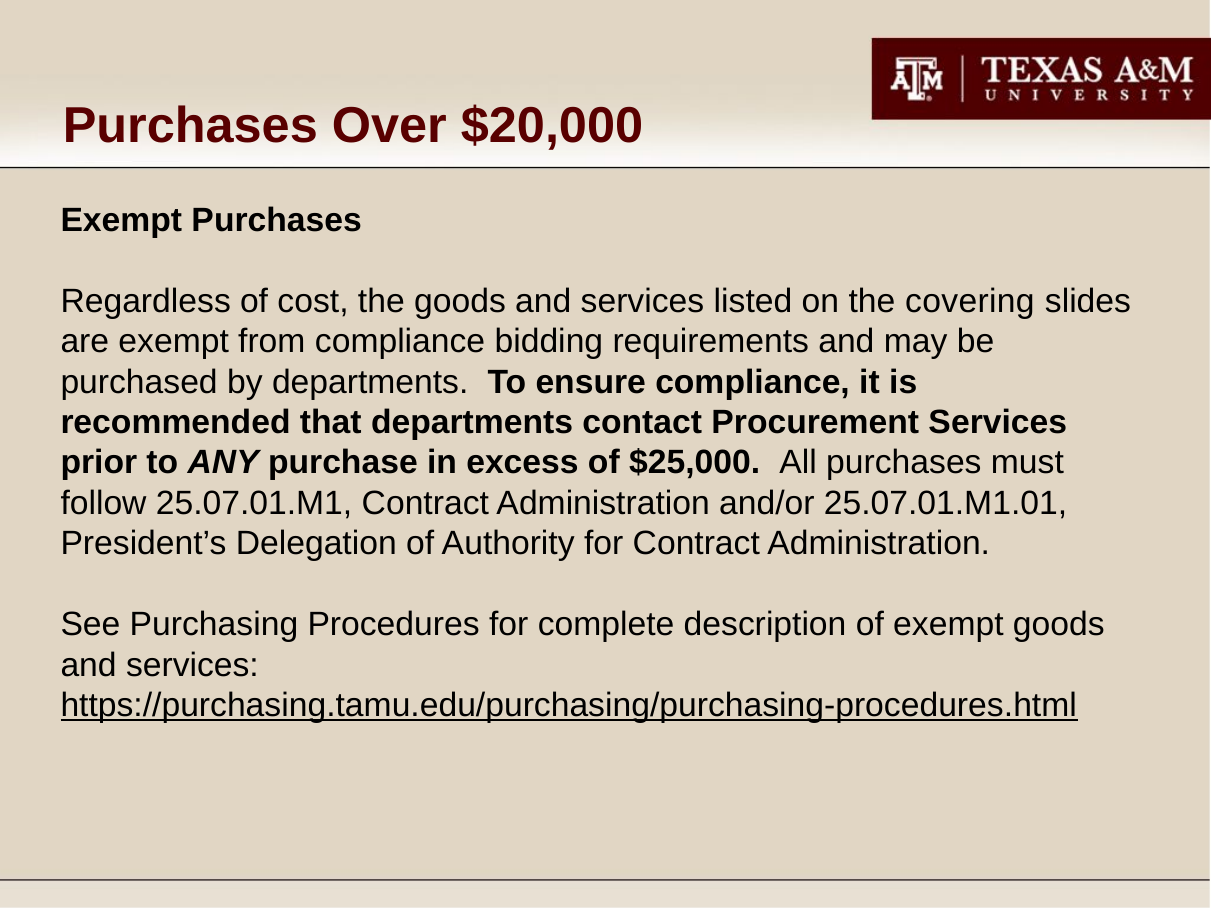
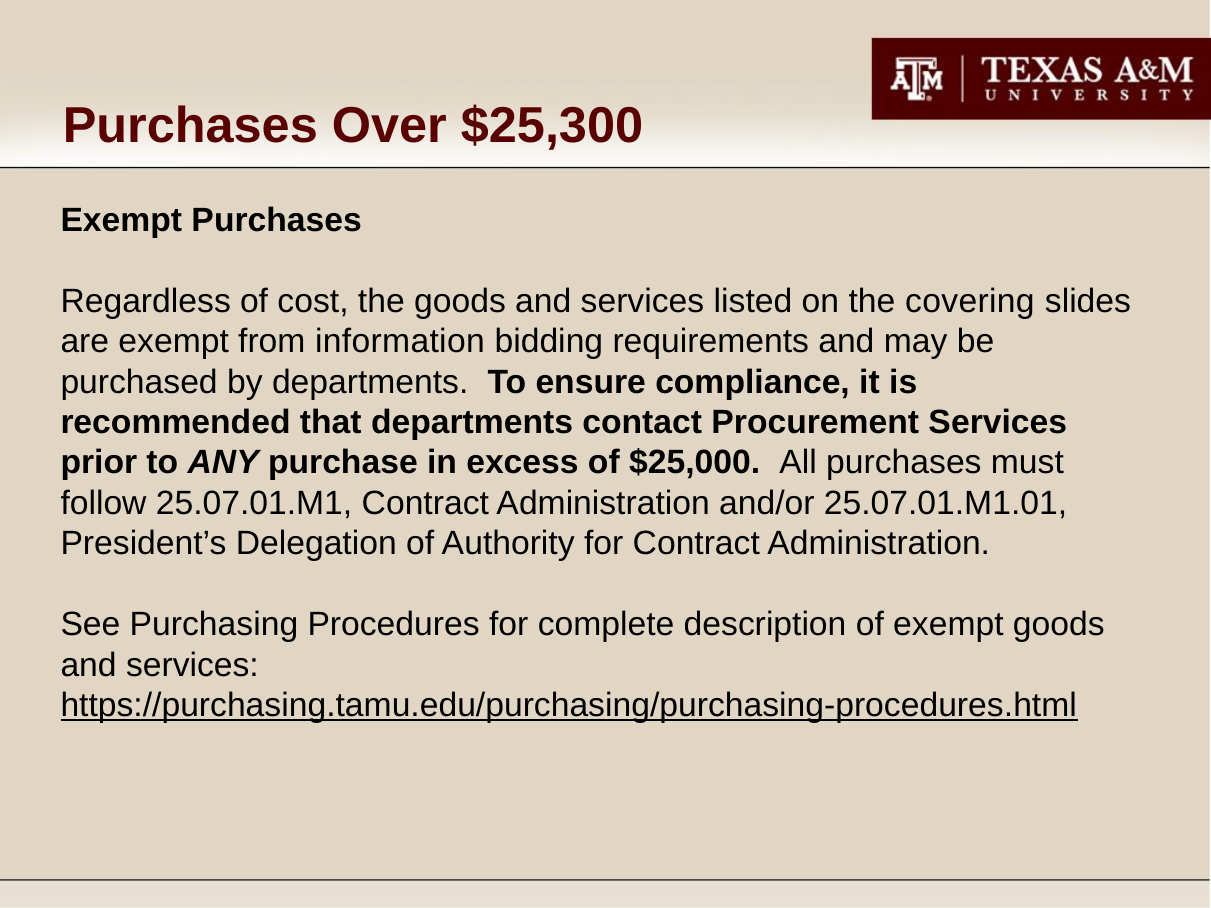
$20,000: $20,000 -> $25,300 (552, 126)
from compliance: compliance -> information (400, 342)
